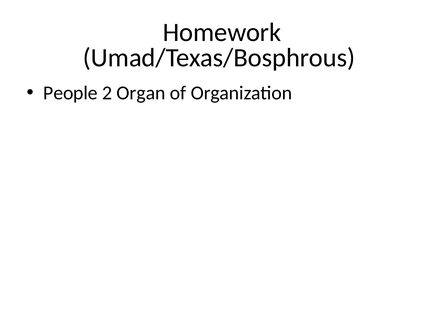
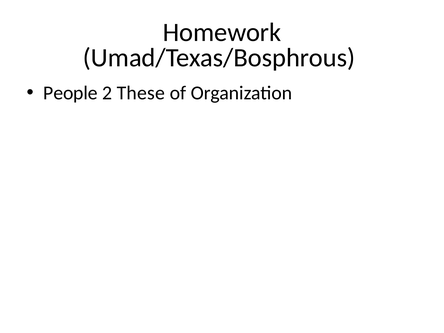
Organ: Organ -> These (141, 93)
